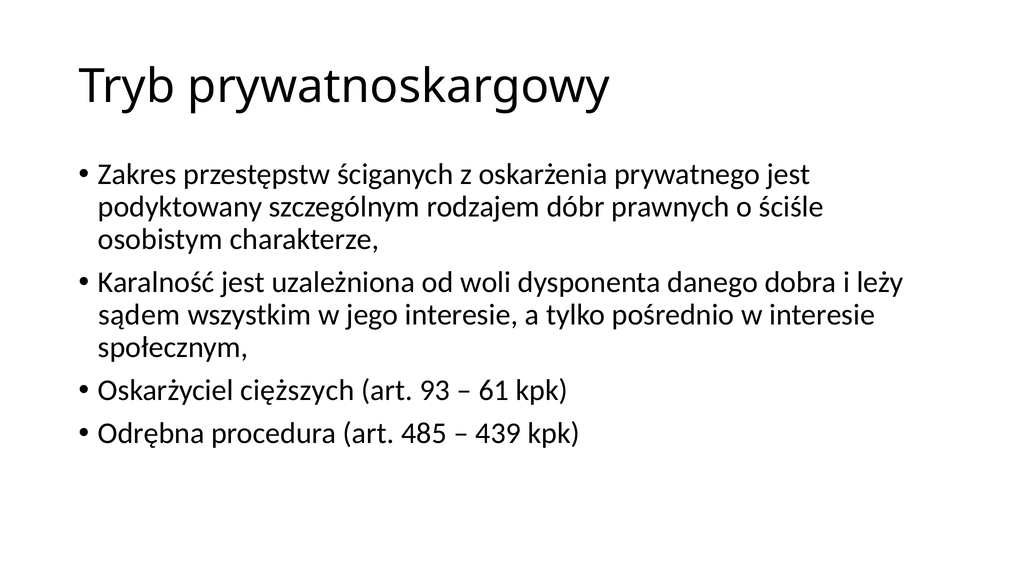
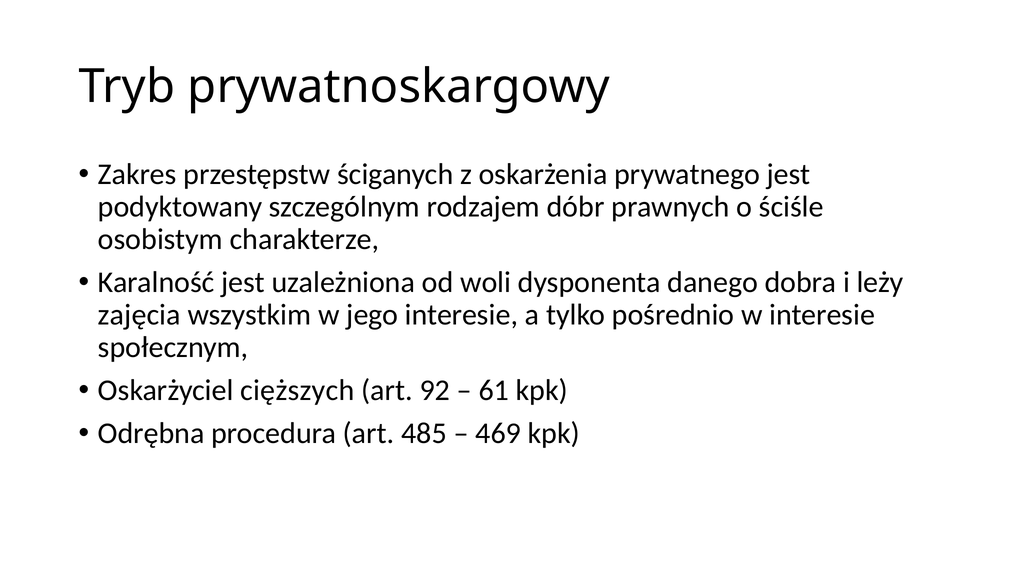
sądem: sądem -> zajęcia (139, 315)
93: 93 -> 92 (435, 390)
439: 439 -> 469 (498, 433)
